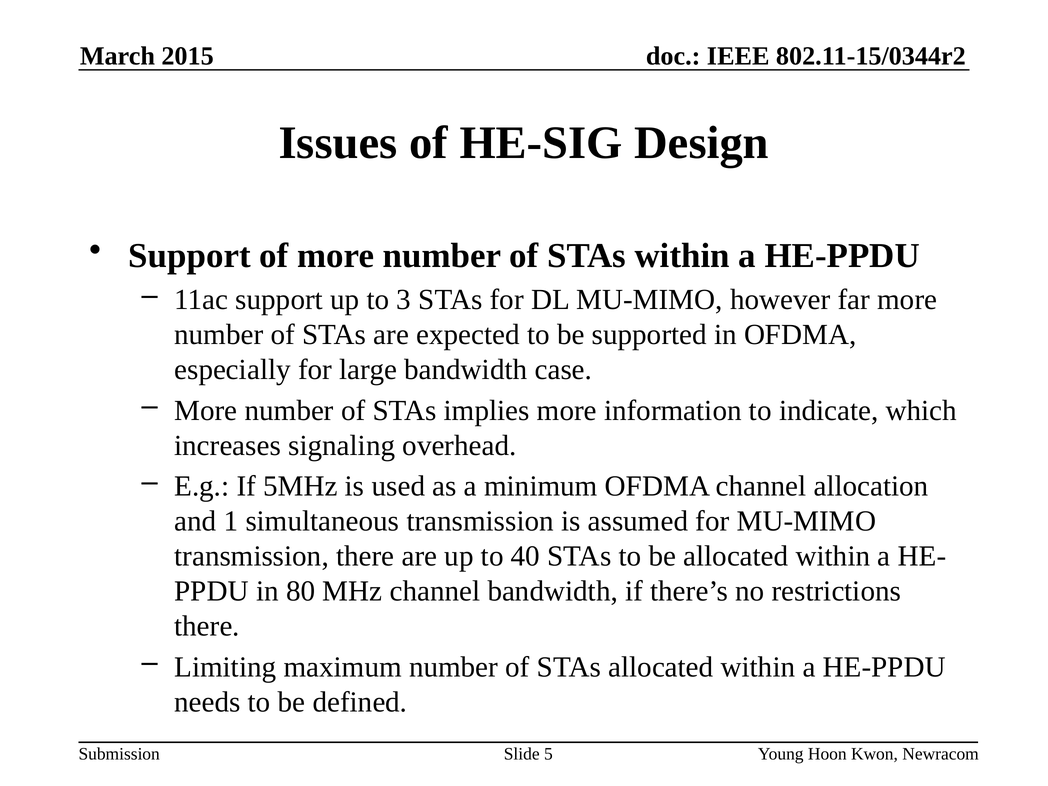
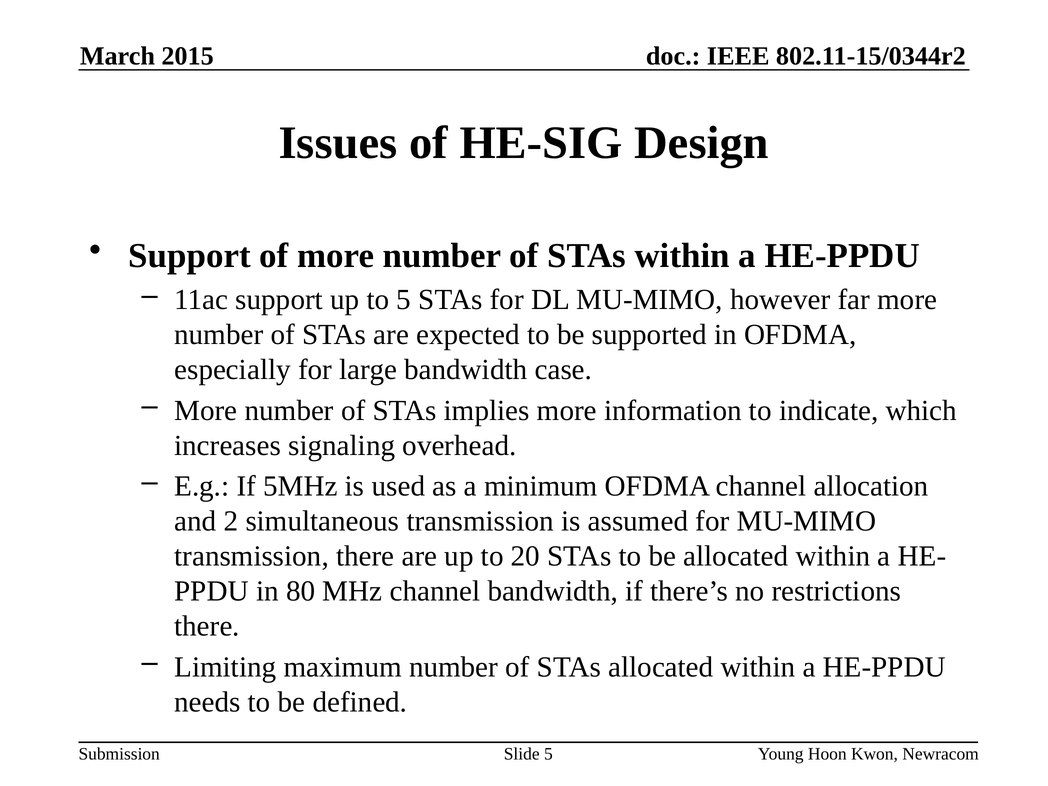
to 3: 3 -> 5 (404, 300)
1: 1 -> 2 (231, 521)
40: 40 -> 20 (525, 556)
